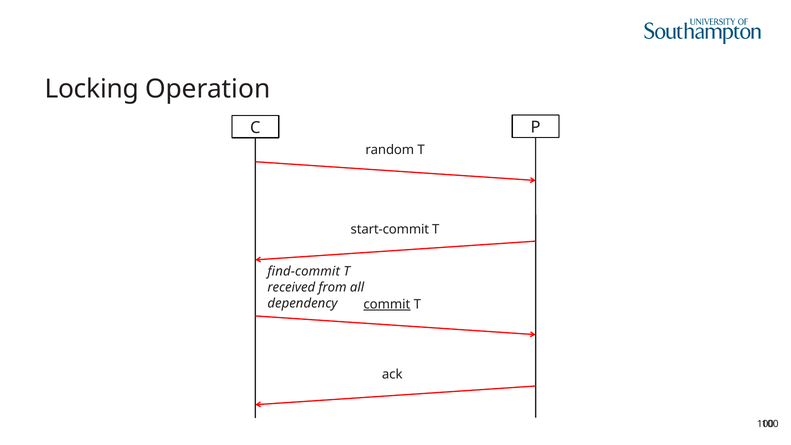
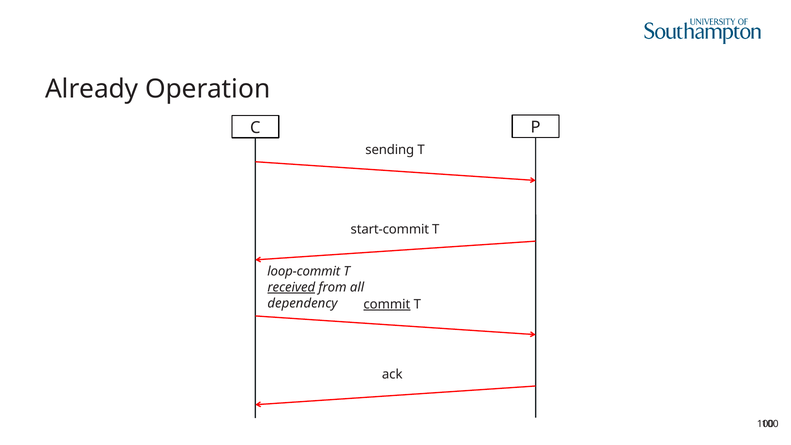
Locking: Locking -> Already (92, 89)
random: random -> sending (390, 150)
find-commit: find-commit -> loop-commit (304, 272)
received underline: none -> present (291, 287)
